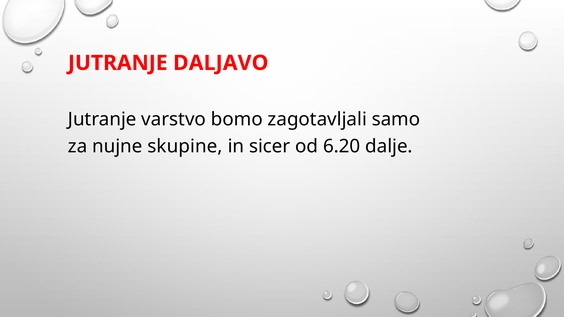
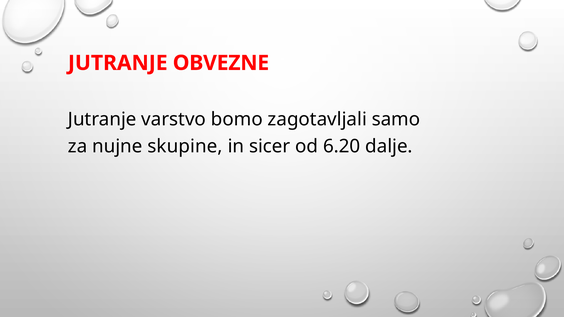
DALJAVO: DALJAVO -> OBVEZNE (221, 63)
